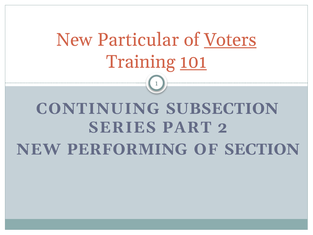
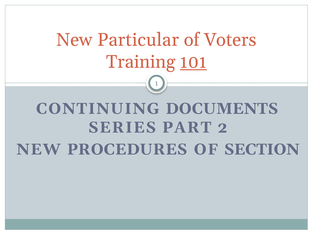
Voters underline: present -> none (230, 40)
SUBSECTION: SUBSECTION -> DOCUMENTS (222, 109)
PERFORMING: PERFORMING -> PROCEDURES (127, 149)
